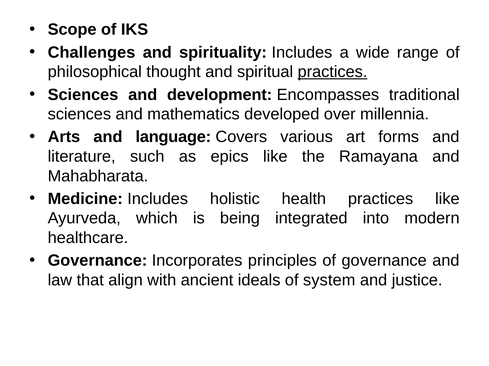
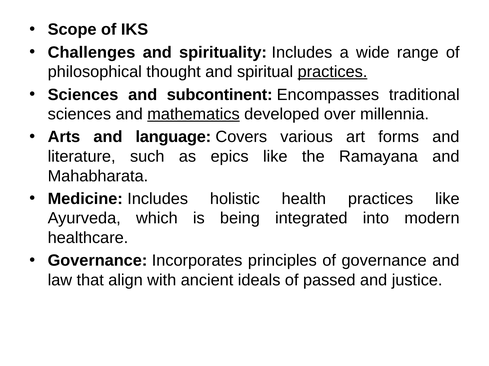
development: development -> subcontinent (220, 95)
mathematics underline: none -> present (193, 114)
system: system -> passed (329, 281)
